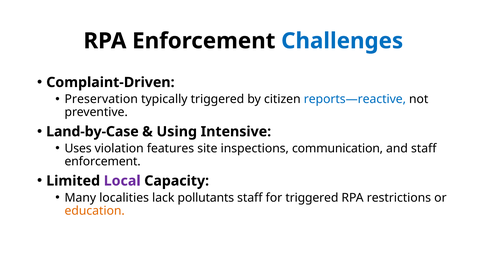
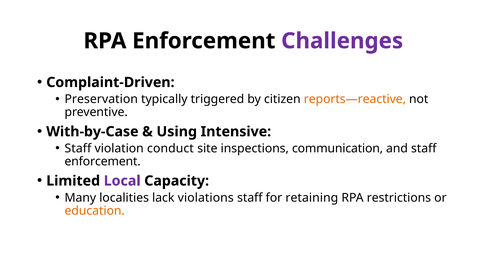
Challenges colour: blue -> purple (342, 41)
reports—reactive colour: blue -> orange (355, 99)
Land-by-Case: Land-by-Case -> With-by-Case (92, 132)
Uses: Uses -> Staff (78, 148)
features: features -> conduct (170, 148)
pollutants: pollutants -> violations (206, 198)
for triggered: triggered -> retaining (312, 198)
